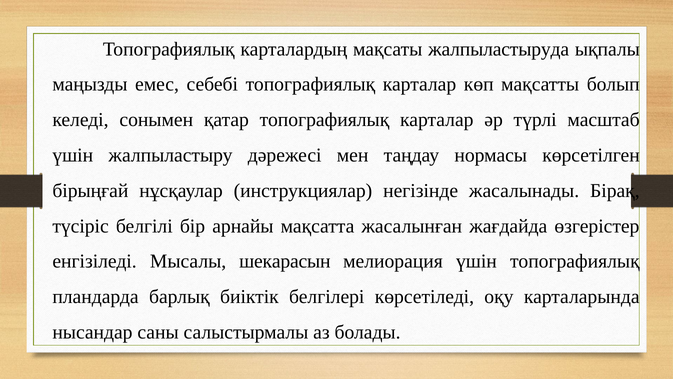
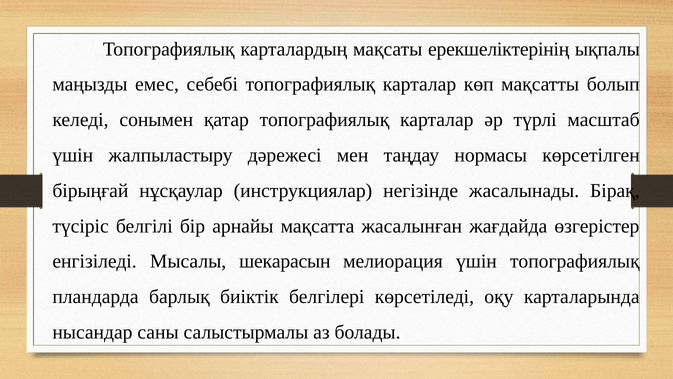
жалпыластыруда: жалпыластыруда -> ерекшеліктерінің (499, 49)
